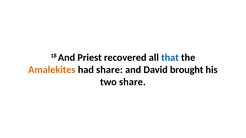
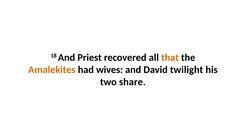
that colour: blue -> orange (170, 58)
had share: share -> wives (110, 70)
brought: brought -> twilight (187, 70)
